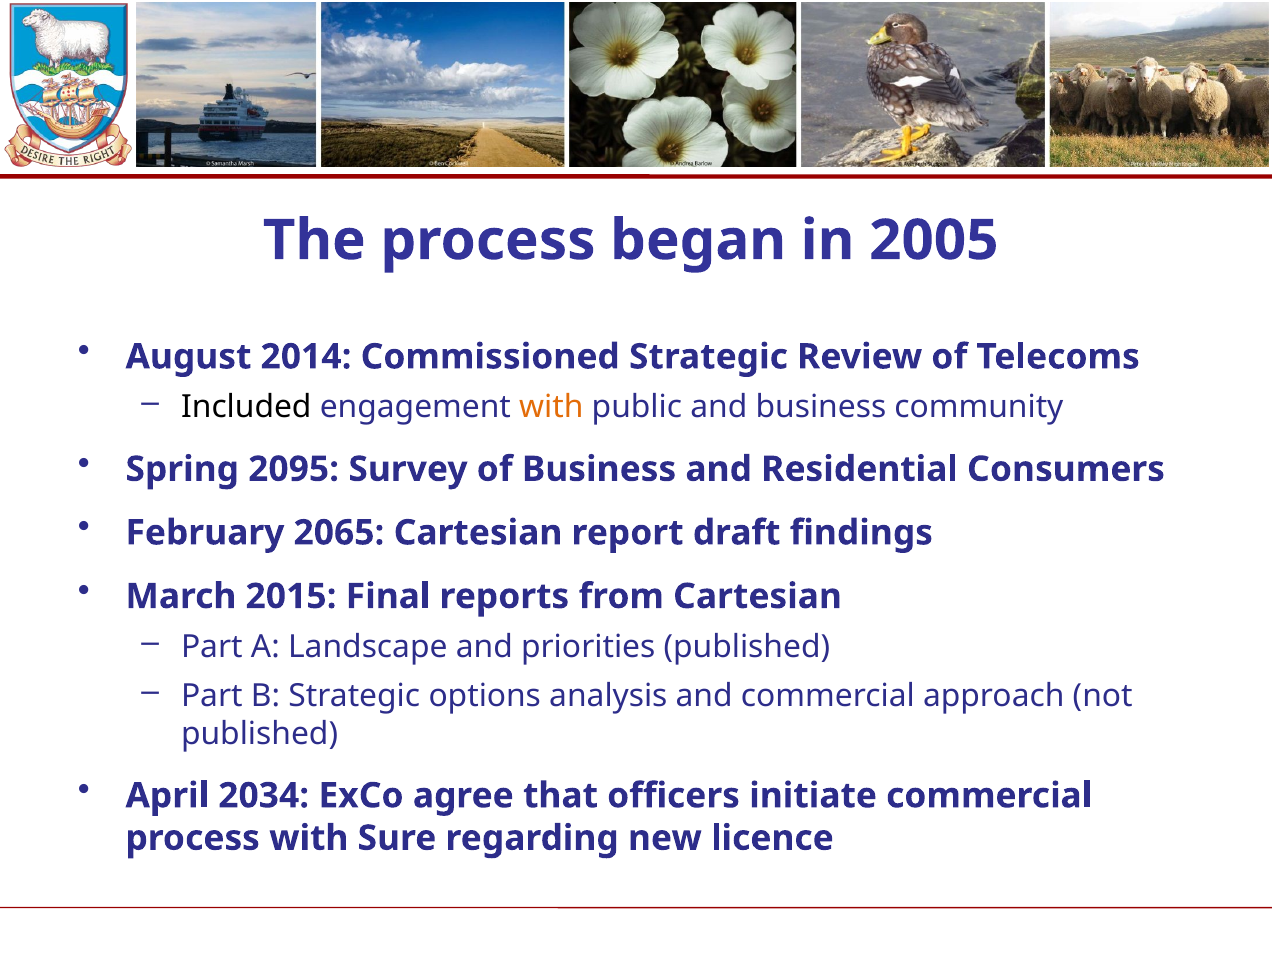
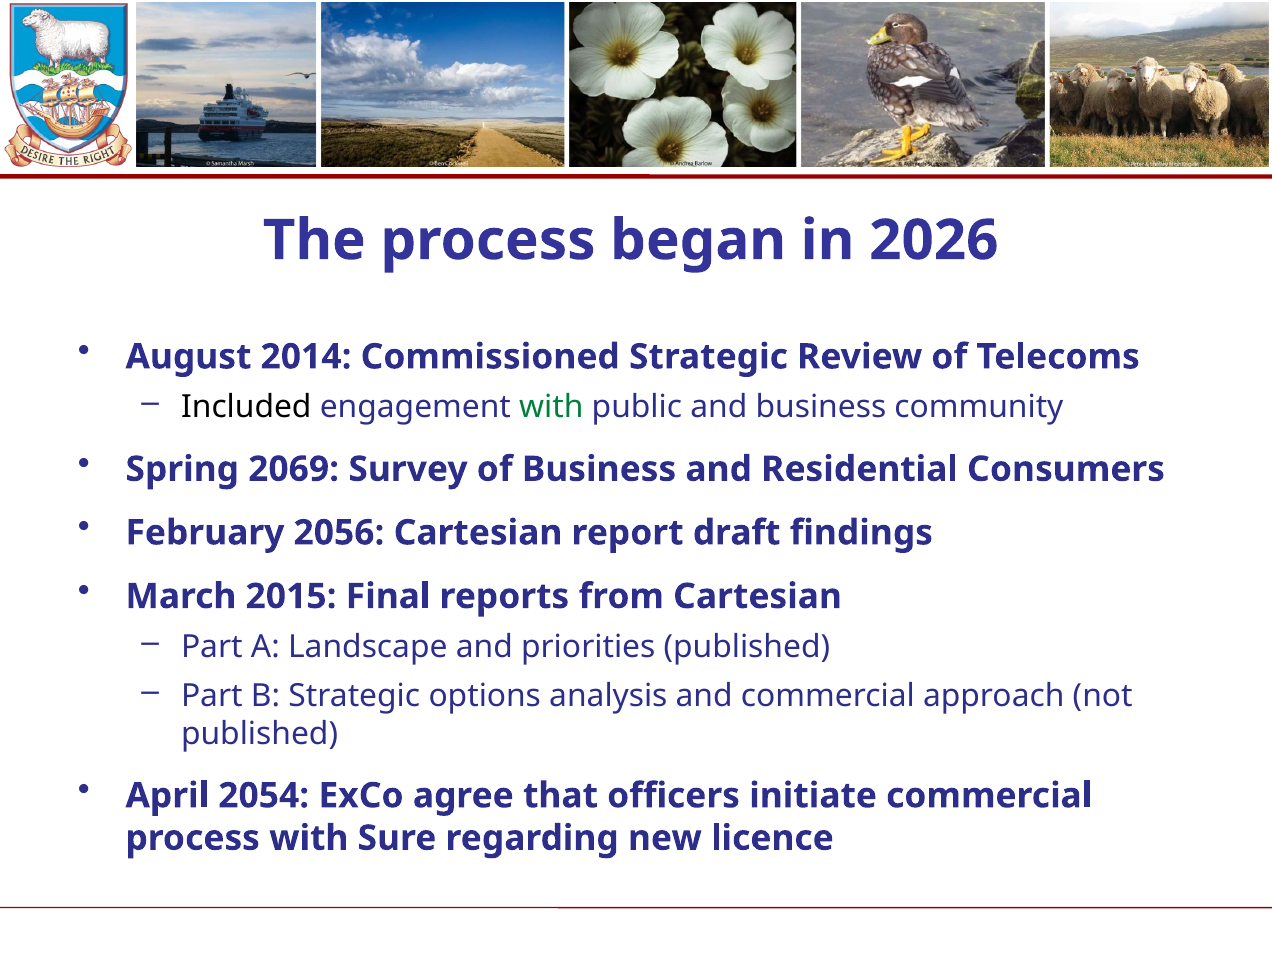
2005: 2005 -> 2026 (934, 240)
with colour: orange -> green (551, 407)
2095: 2095 -> 2069 (294, 469)
2065: 2065 -> 2056 (339, 533)
2034: 2034 -> 2054 (264, 796)
